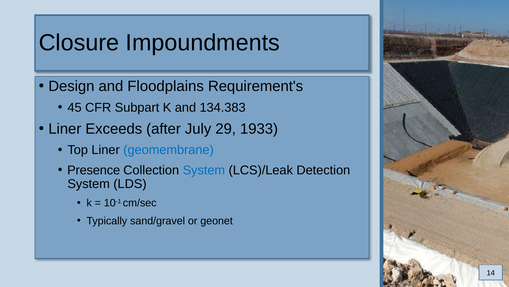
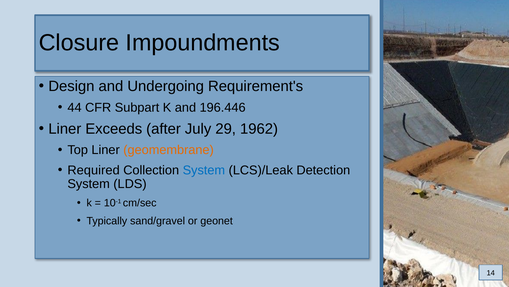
Floodplains: Floodplains -> Undergoing (166, 86)
45: 45 -> 44 (75, 107)
134.383: 134.383 -> 196.446 (223, 107)
1933: 1933 -> 1962 (259, 128)
geomembrane colour: blue -> orange (169, 150)
Presence: Presence -> Required (94, 170)
